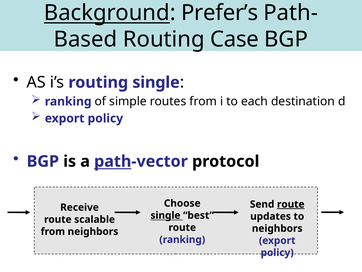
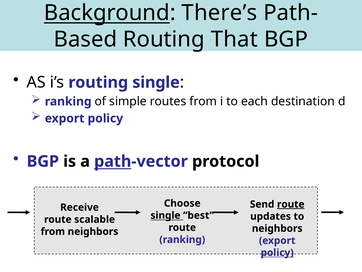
Prefer’s: Prefer’s -> There’s (219, 13)
Case: Case -> That (234, 39)
policy underline: none -> present (277, 252)
